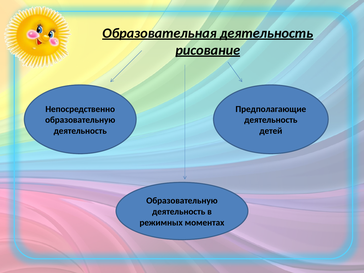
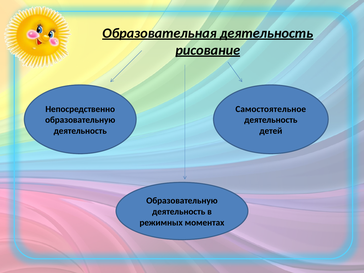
Предполагающие: Предполагающие -> Самостоятельное (271, 109)
